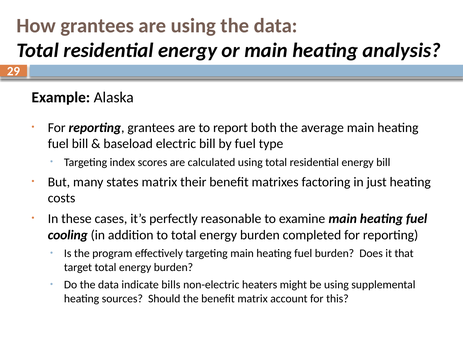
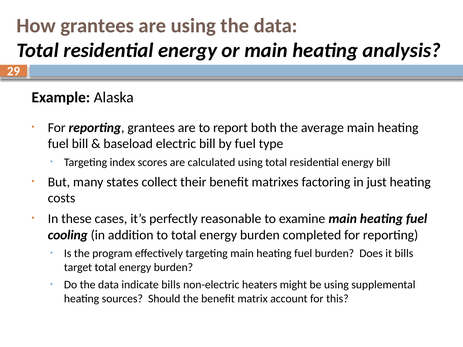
states matrix: matrix -> collect (159, 182)
it that: that -> bills (404, 254)
